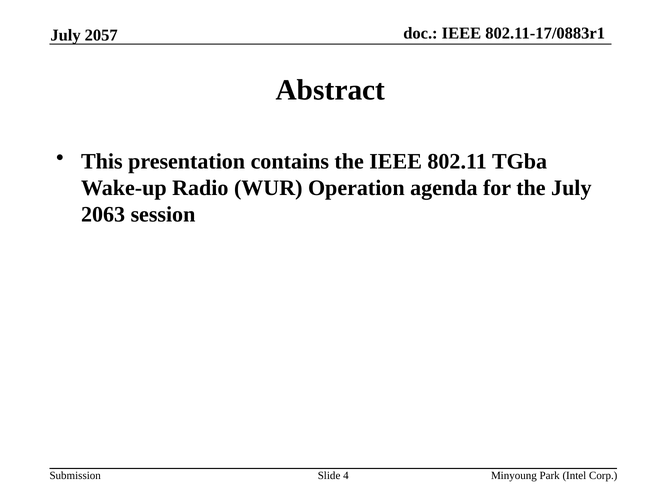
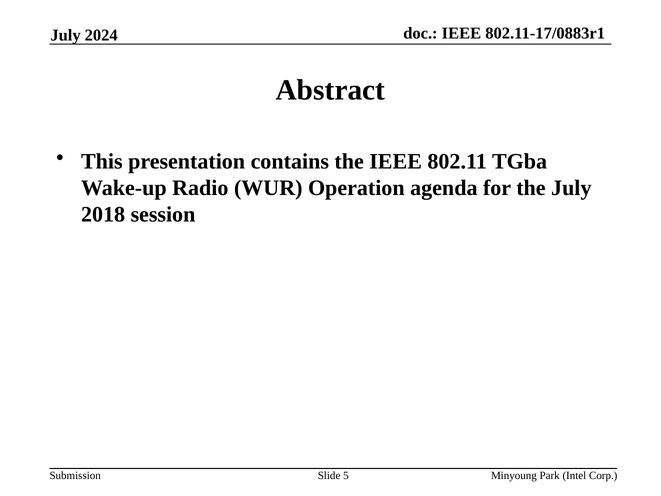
2057: 2057 -> 2024 (101, 35)
2063: 2063 -> 2018 (103, 214)
4: 4 -> 5 (346, 475)
